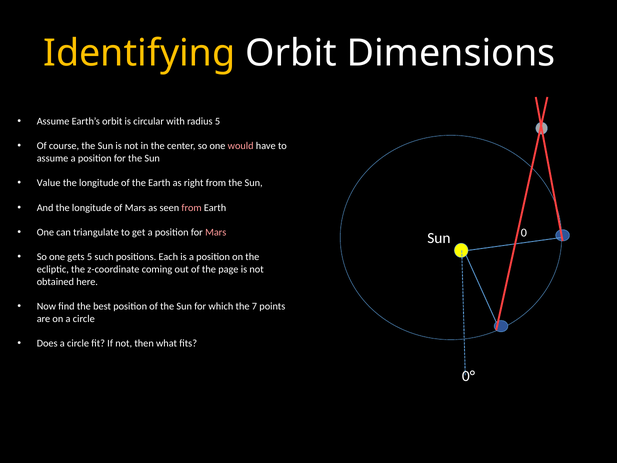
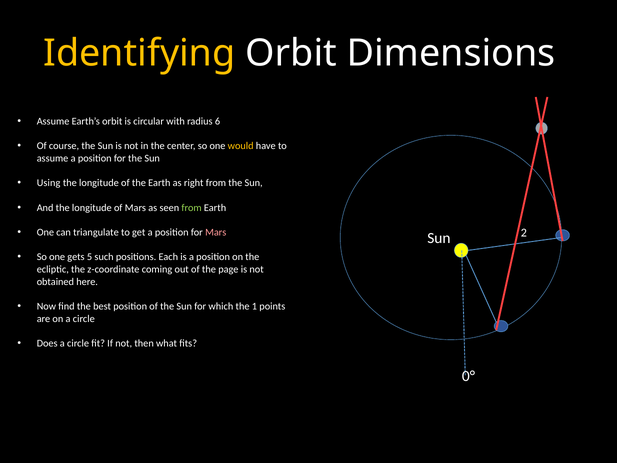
radius 5: 5 -> 6 (217, 121)
would colour: pink -> yellow (241, 146)
Value: Value -> Using (49, 183)
from colour: pink -> light green (192, 208)
0: 0 -> 2 (524, 233)
7: 7 -> 1 (254, 306)
